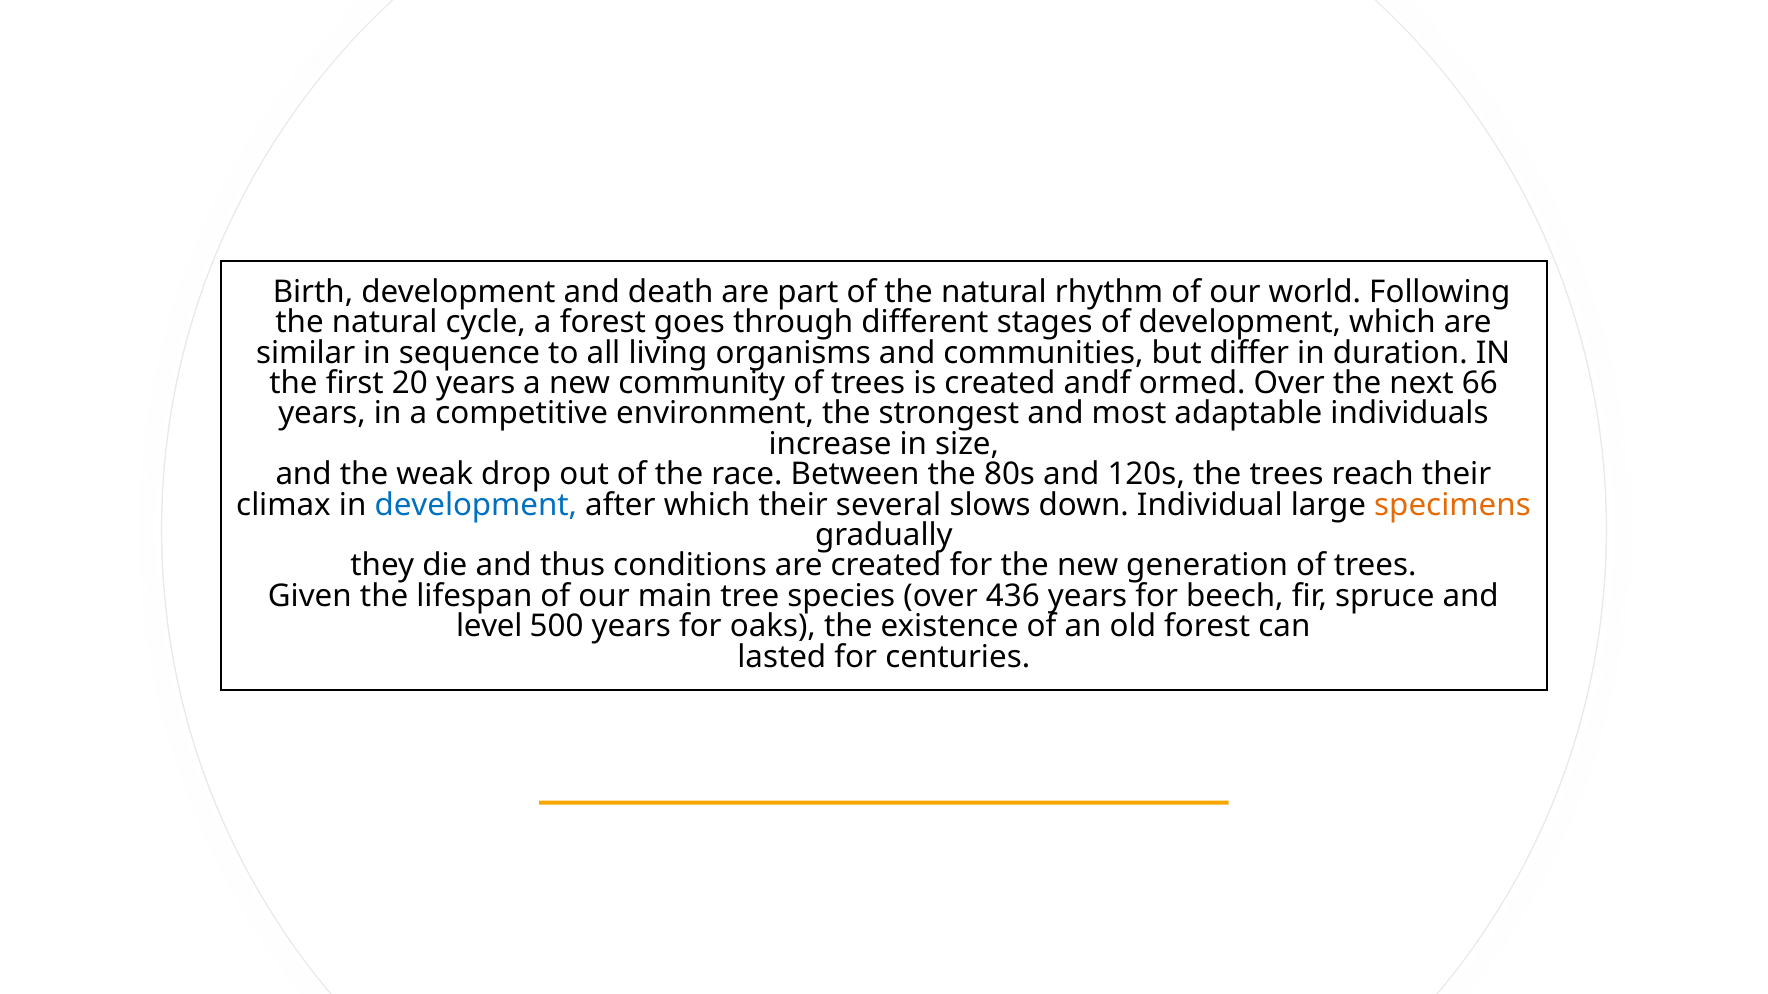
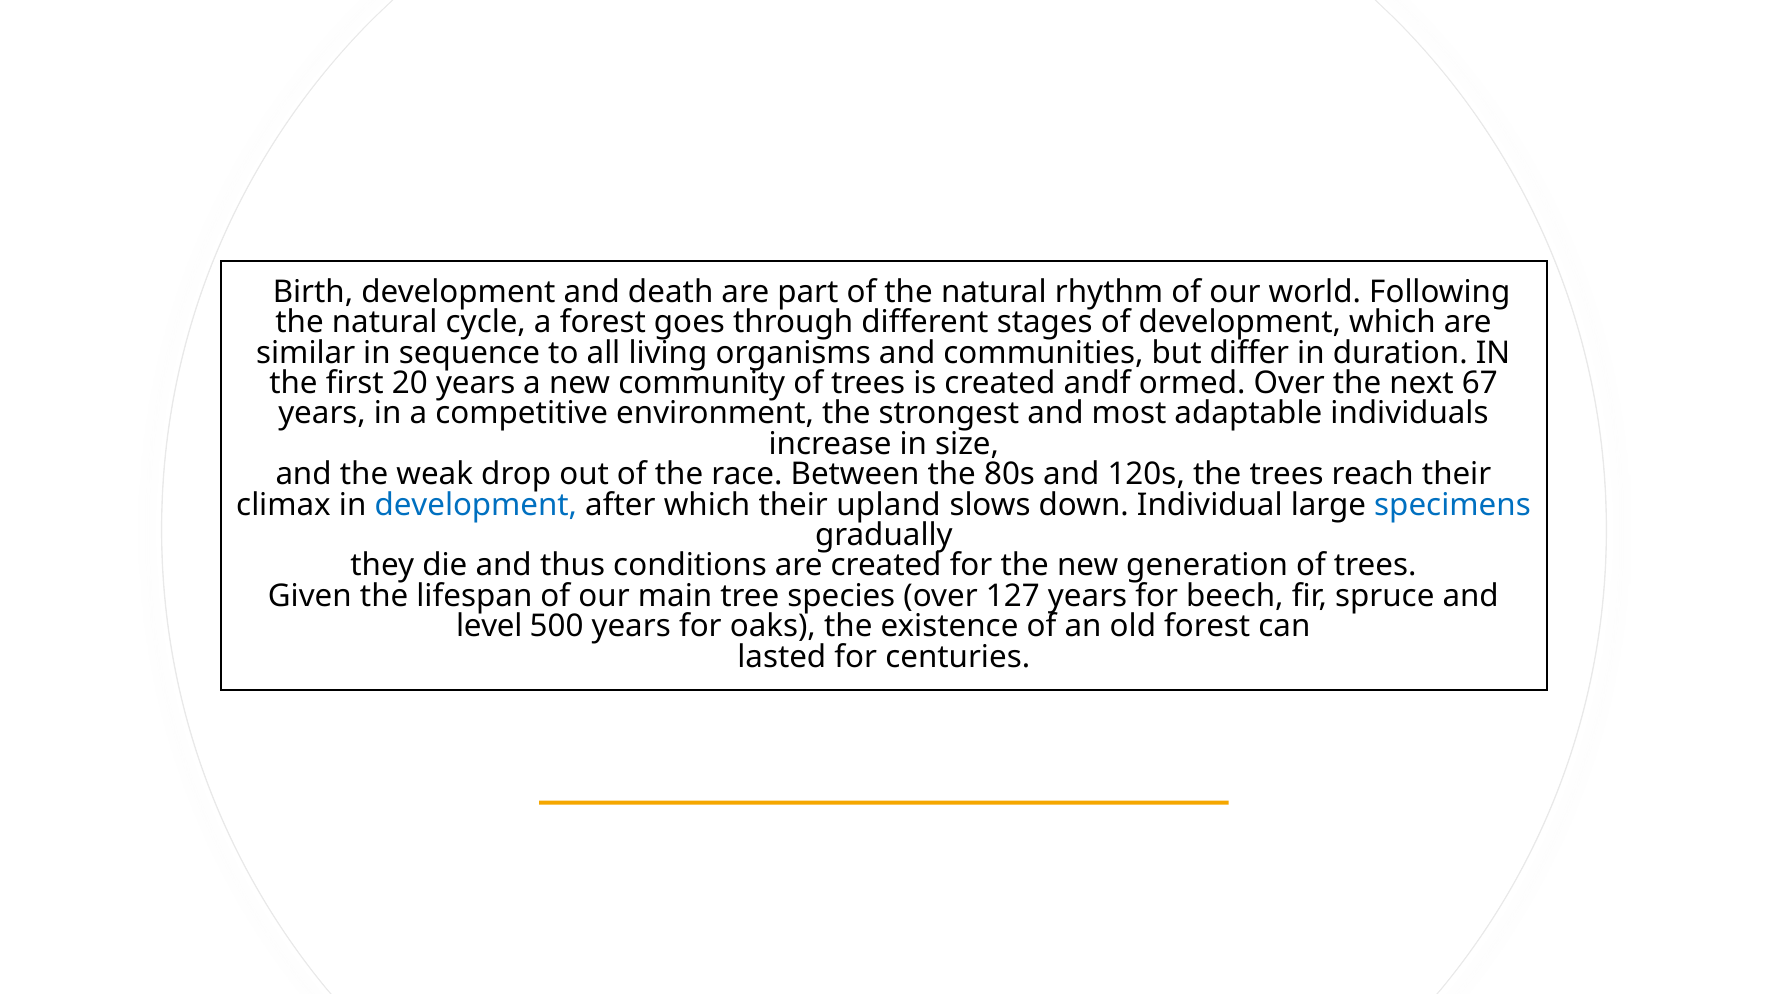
66: 66 -> 67 (1480, 383)
several: several -> upland (889, 505)
specimens colour: orange -> blue (1452, 505)
436: 436 -> 127 (1013, 596)
